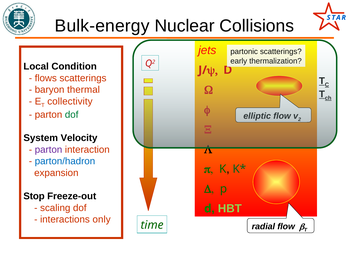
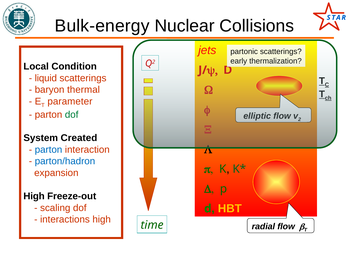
flows: flows -> liquid (46, 78)
collectivity: collectivity -> parameter (70, 101)
Velocity: Velocity -> Created (79, 138)
parton colour: purple -> blue (48, 149)
Stop: Stop -> High (34, 196)
HBT colour: light green -> yellow (230, 208)
interactions only: only -> high (102, 219)
